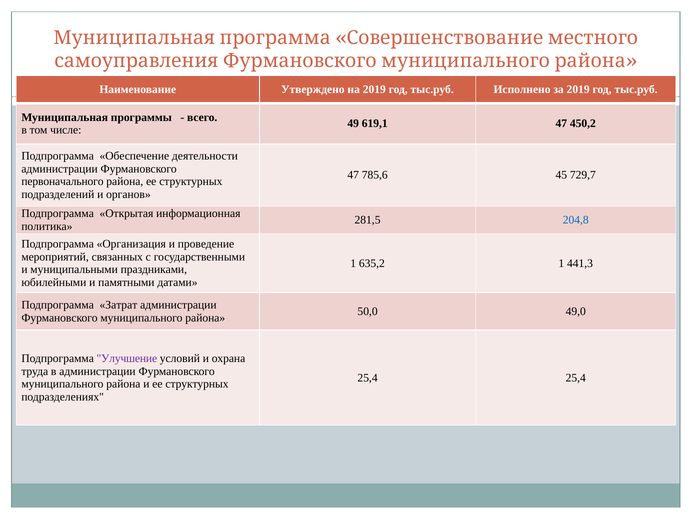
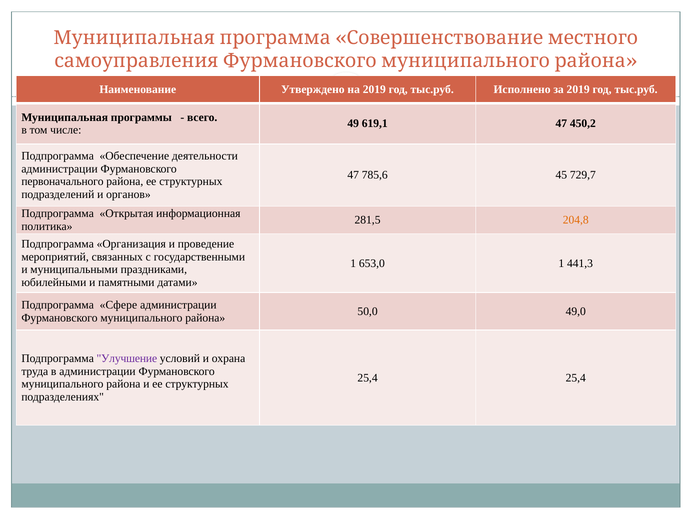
204,8 colour: blue -> orange (576, 220)
635,2: 635,2 -> 653,0 (372, 263)
Затрат: Затрат -> Сфере (118, 305)
